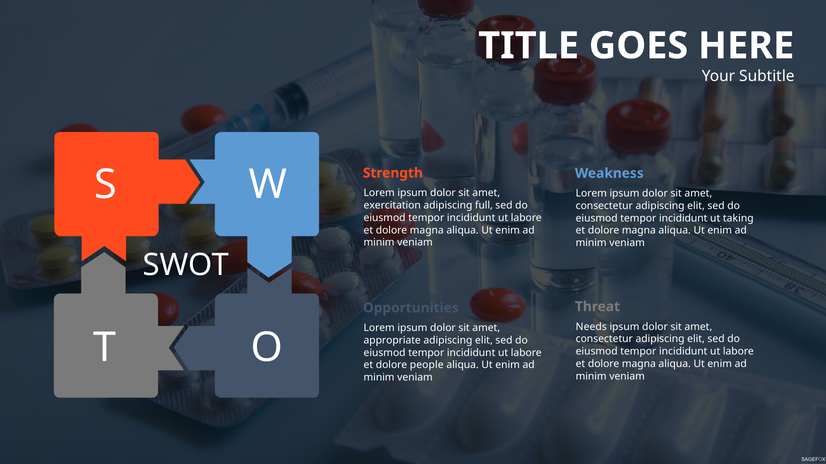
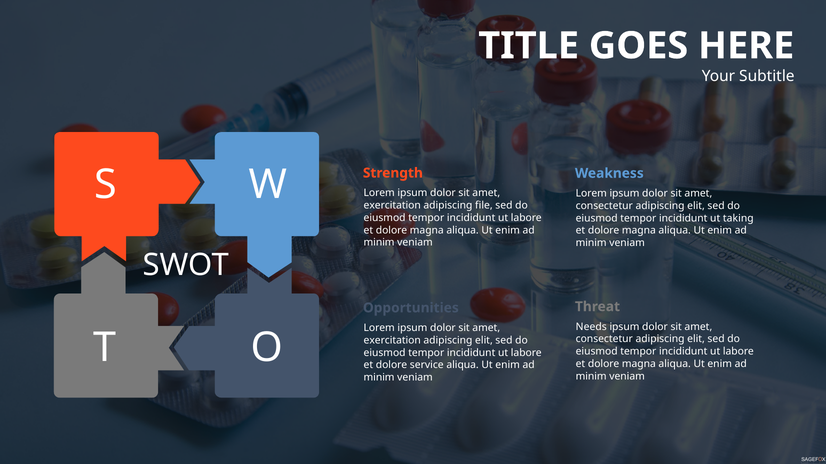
full: full -> file (484, 206)
appropriate: appropriate -> exercitation (392, 341)
people: people -> service (427, 366)
